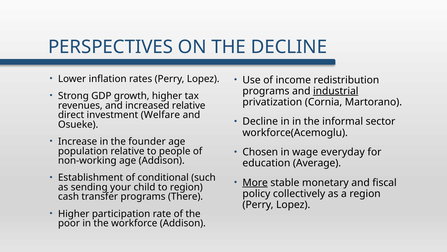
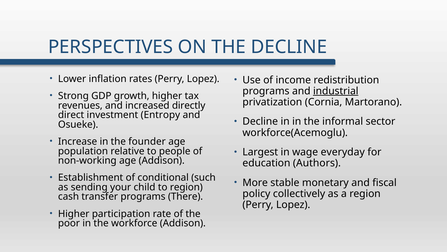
increased relative: relative -> directly (189, 105)
Welfare: Welfare -> Entropy (160, 115)
Chosen: Chosen -> Largest (260, 152)
Average: Average -> Authors (317, 163)
More underline: present -> none (255, 182)
